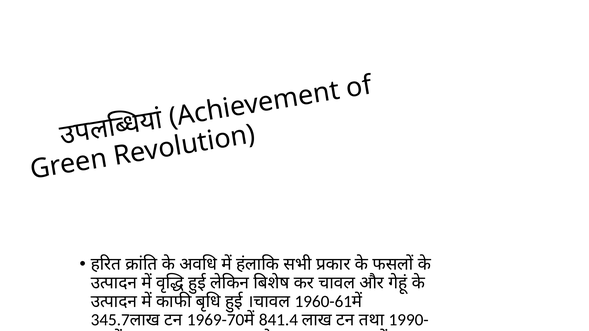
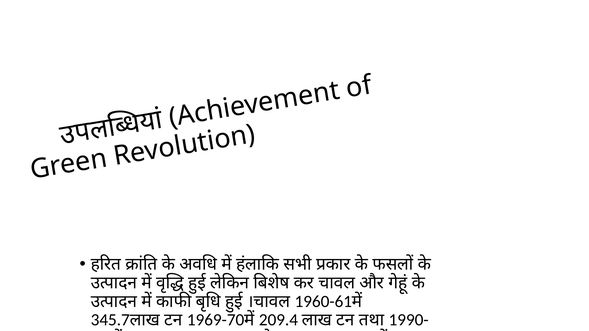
841.4: 841.4 -> 209.4 (278, 320)
